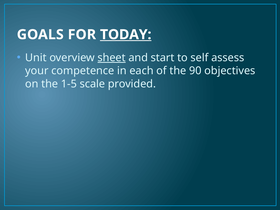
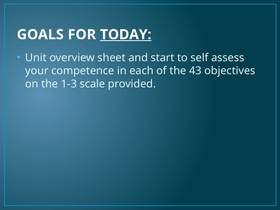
sheet underline: present -> none (112, 58)
90: 90 -> 43 (195, 71)
1-5: 1-5 -> 1-3 (69, 84)
